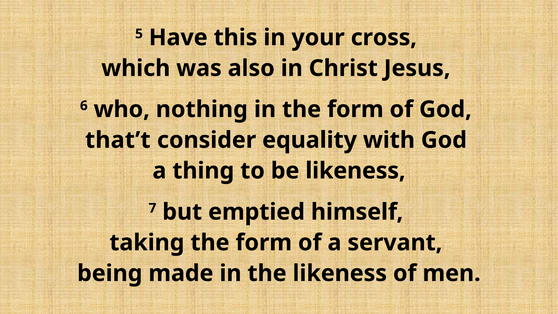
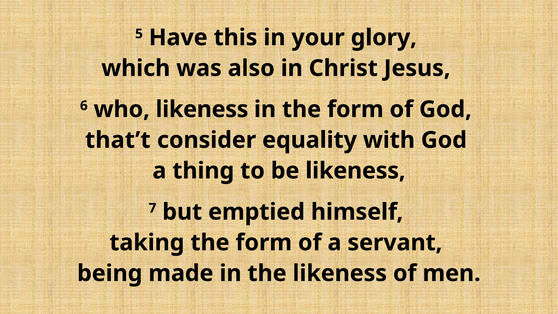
cross: cross -> glory (384, 38)
who nothing: nothing -> likeness (202, 109)
